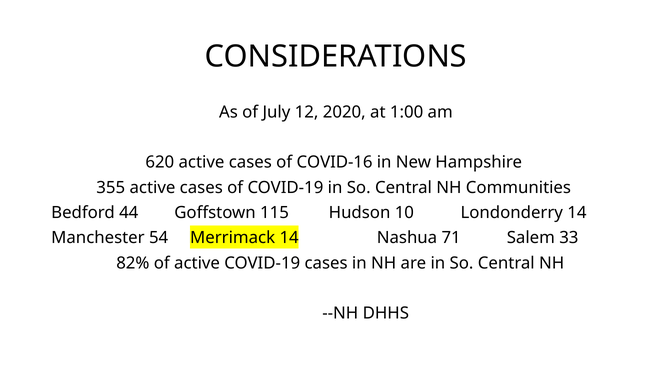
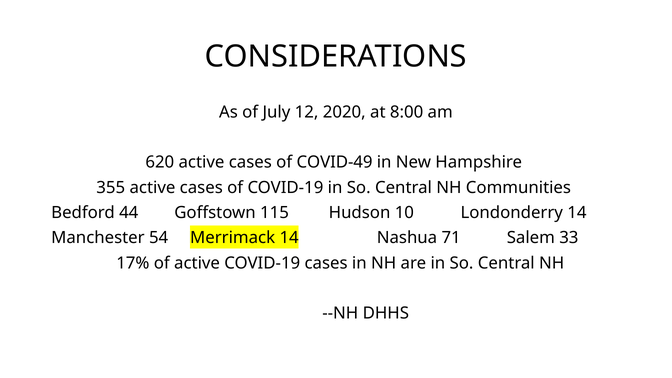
1:00: 1:00 -> 8:00 (407, 112)
COVID-16: COVID-16 -> COVID-49 (335, 162)
82%: 82% -> 17% (133, 263)
